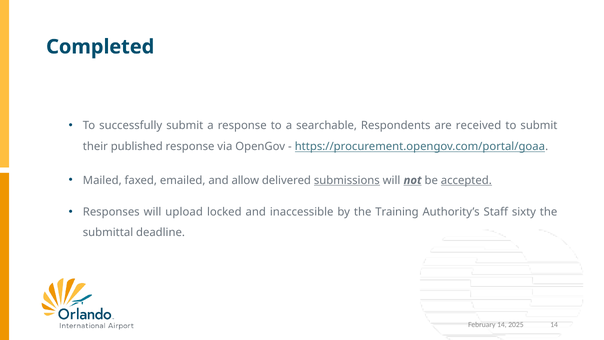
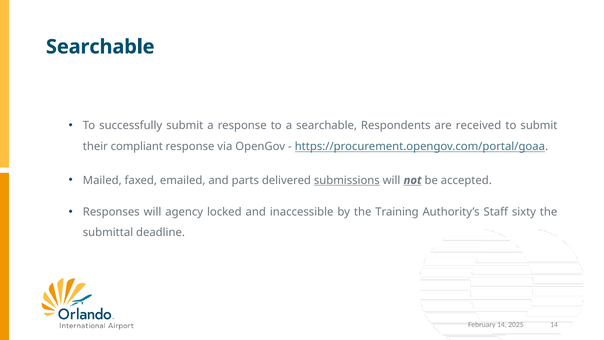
Completed: Completed -> Searchable (100, 47)
published: published -> compliant (137, 147)
allow: allow -> parts (245, 180)
accepted underline: present -> none (466, 180)
upload: upload -> agency (184, 212)
